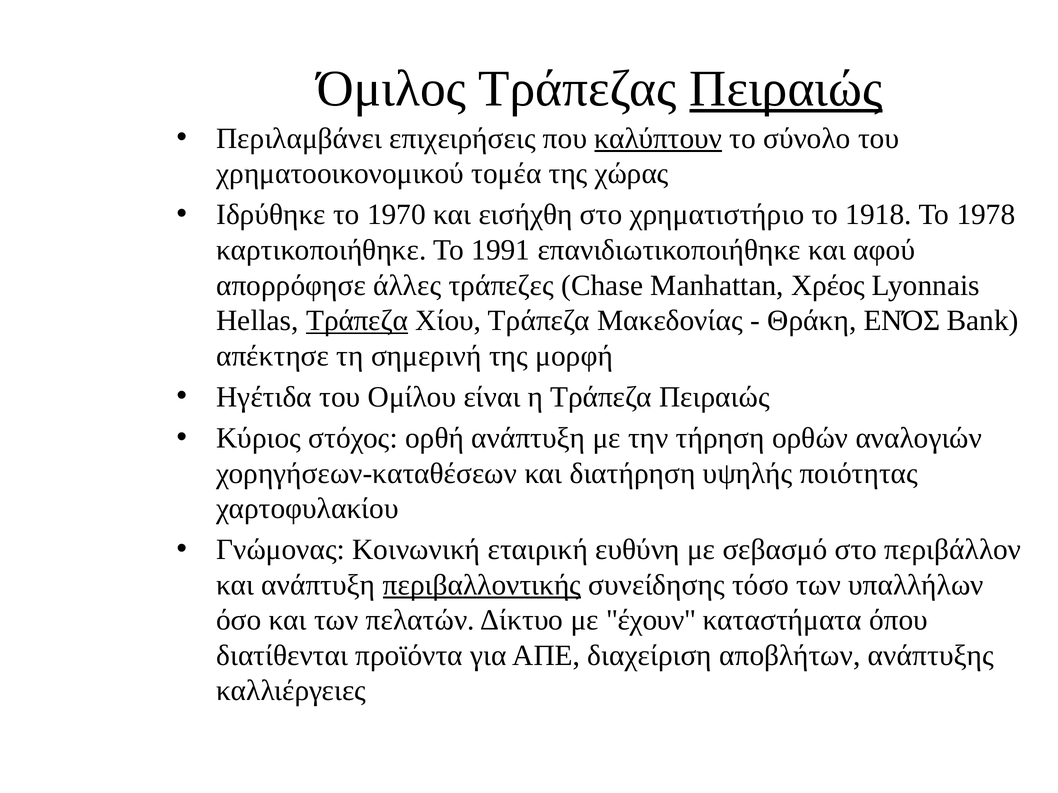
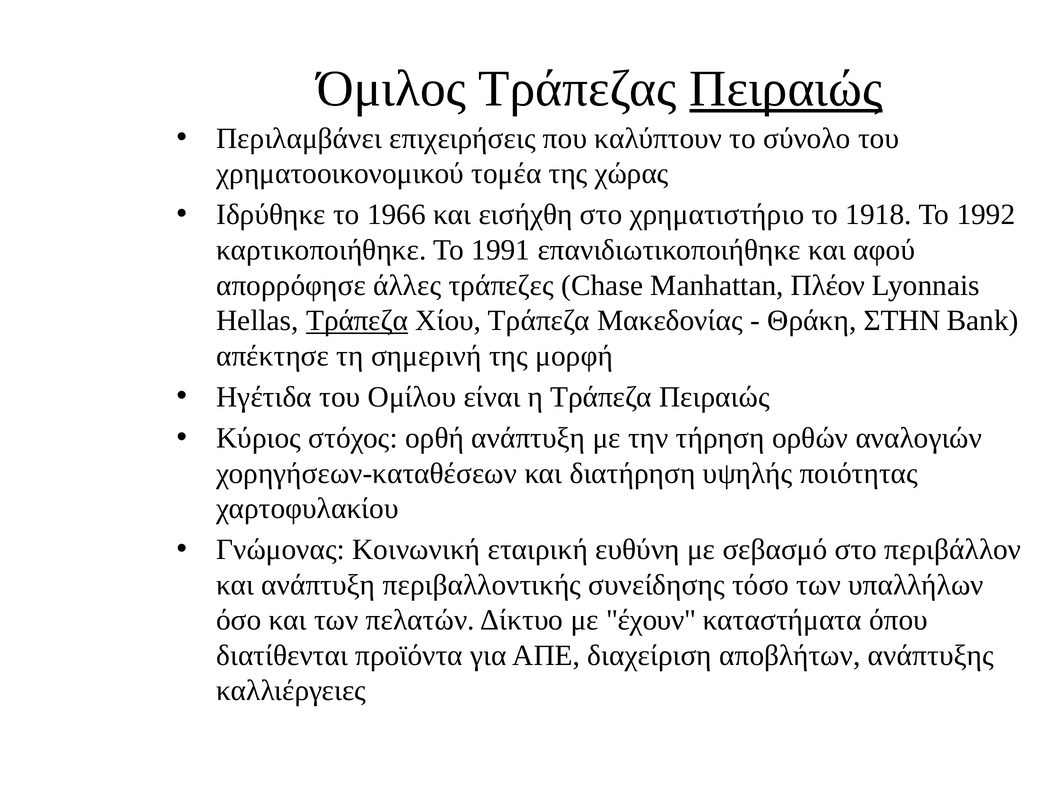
καλύπτουν underline: present -> none (658, 138)
1970: 1970 -> 1966 (396, 215)
1978: 1978 -> 1992 (986, 215)
Χρέος: Χρέος -> Πλέον (828, 285)
ΕΝΌΣ: ΕΝΌΣ -> ΣΤΗΝ (902, 321)
περιβαλλοντικής underline: present -> none (482, 585)
